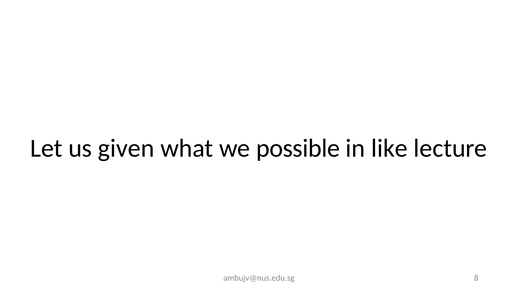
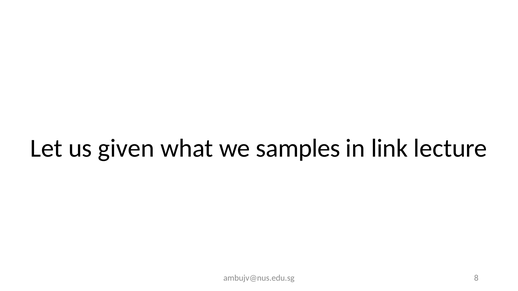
possible: possible -> samples (298, 148)
like: like -> link (389, 148)
